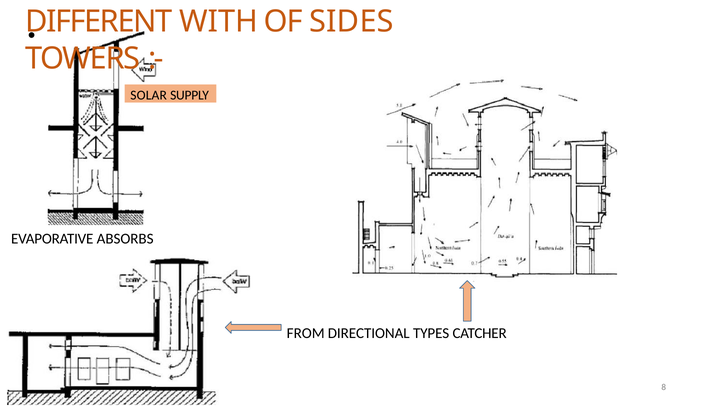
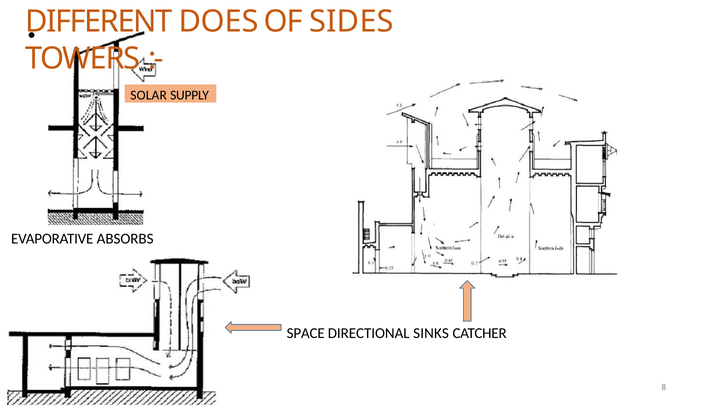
WITH: WITH -> DOES (219, 21)
FROM: FROM -> SPACE (306, 333)
TYPES: TYPES -> SINKS (431, 333)
